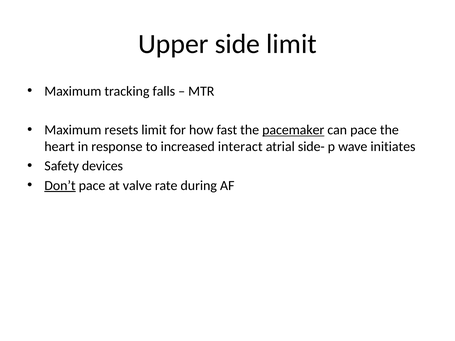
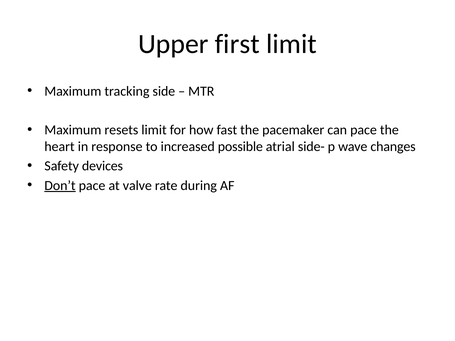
side: side -> first (237, 44)
falls: falls -> side (164, 91)
pacemaker underline: present -> none (293, 130)
interact: interact -> possible (240, 147)
initiates: initiates -> changes (393, 147)
